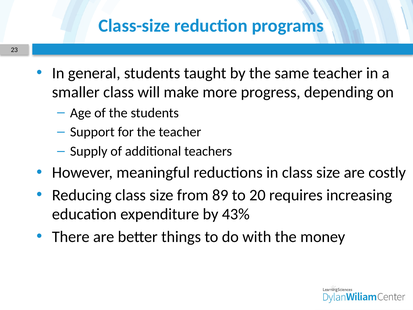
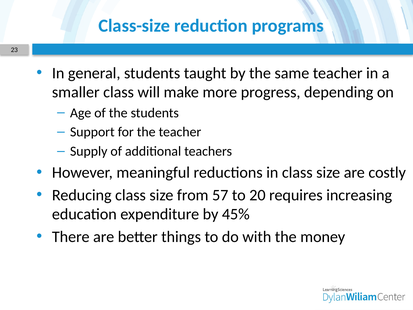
89: 89 -> 57 (220, 195)
43%: 43% -> 45% (236, 214)
